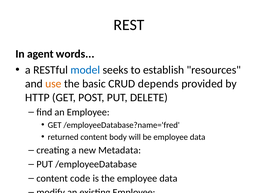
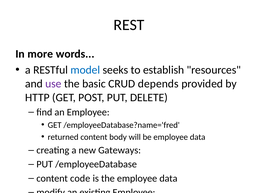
agent: agent -> more (40, 54)
use colour: orange -> purple (53, 84)
Metadata: Metadata -> Gateways (120, 151)
